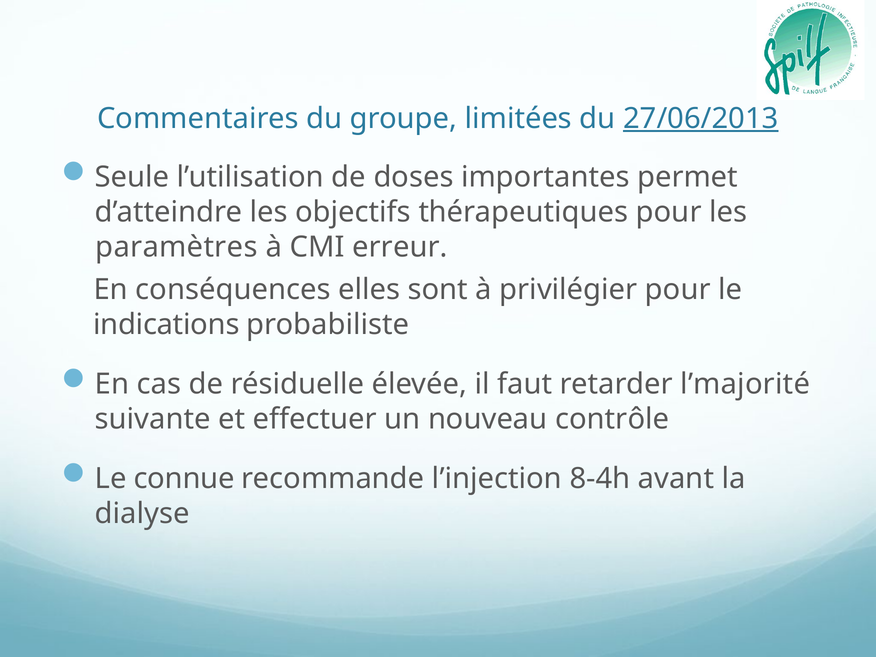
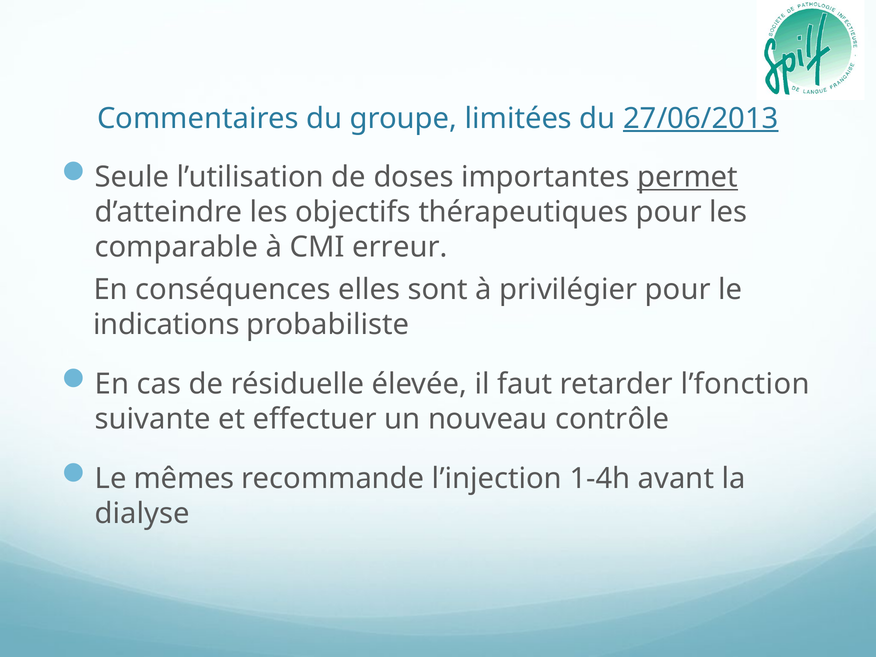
permet underline: none -> present (688, 177)
paramètres: paramètres -> comparable (177, 247)
l’majorité: l’majorité -> l’fonction (745, 384)
connue: connue -> mêmes (184, 479)
8-4h: 8-4h -> 1-4h (600, 479)
